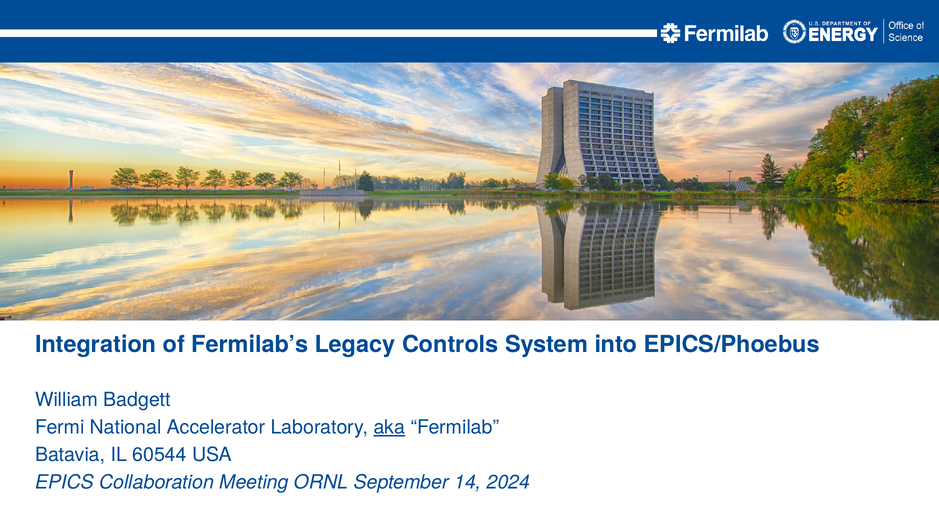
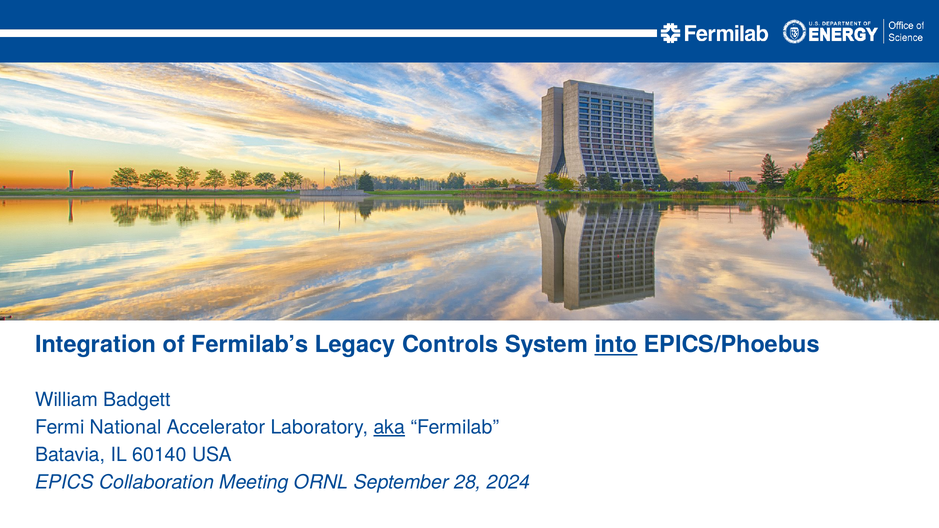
into underline: none -> present (616, 345)
60544: 60544 -> 60140 (159, 455)
14: 14 -> 28 (468, 482)
